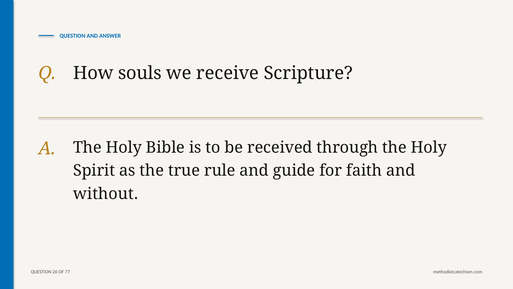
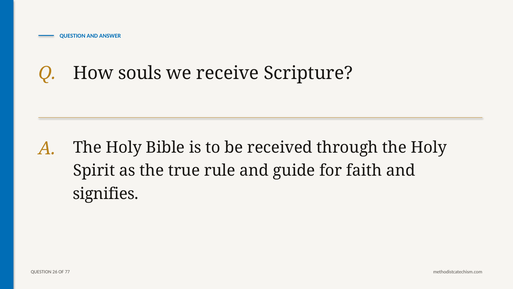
without: without -> signifies (106, 193)
